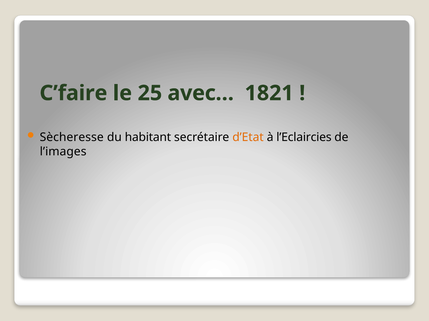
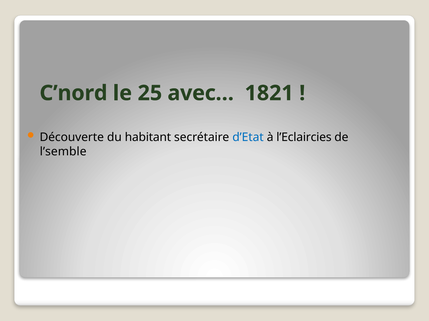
C’faire: C’faire -> C’nord (73, 93)
Sècheresse: Sècheresse -> Découverte (72, 138)
d’Etat colour: orange -> blue (248, 138)
l’images: l’images -> l’semble (63, 152)
